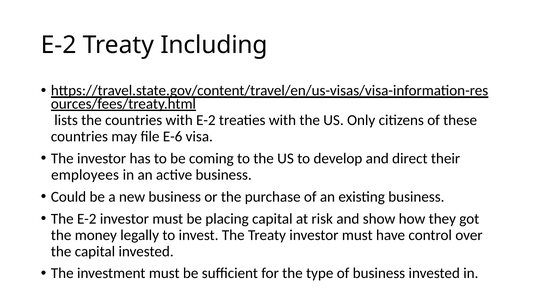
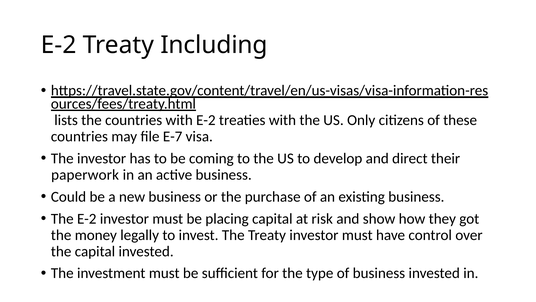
E-6: E-6 -> E-7 (173, 136)
employees: employees -> paperwork (85, 175)
